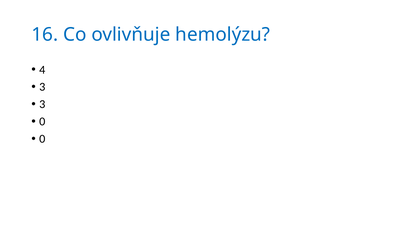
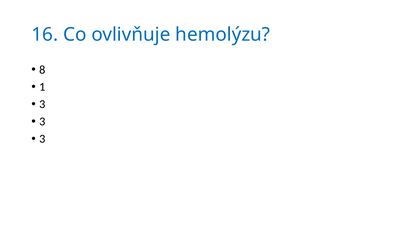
4: 4 -> 8 (42, 70)
3: 3 -> 1 (42, 87)
0: 0 -> 3 (42, 122)
0: 0 -> 3 (42, 139)
